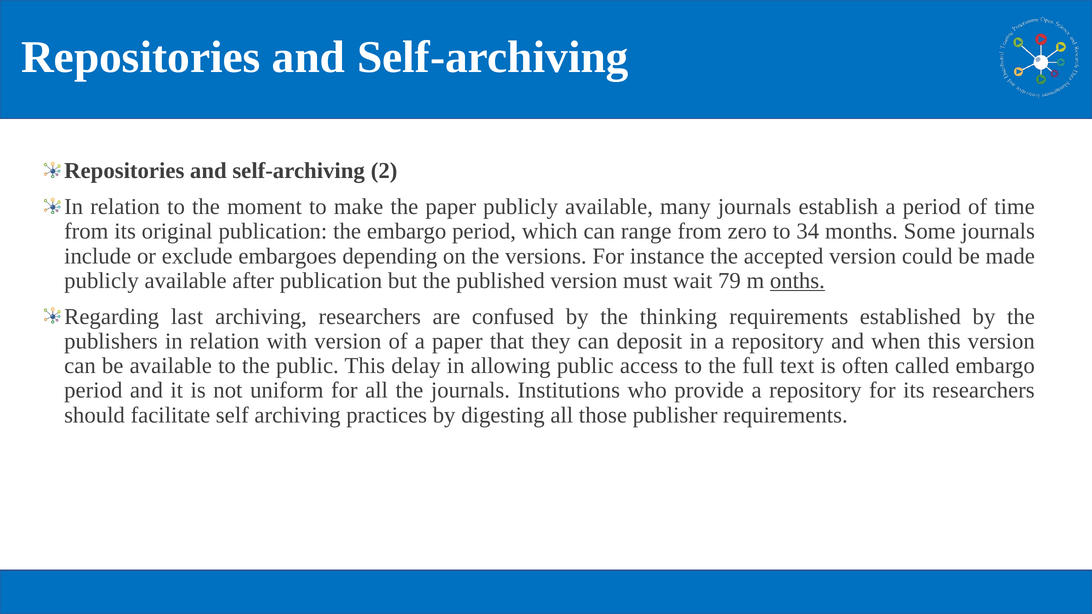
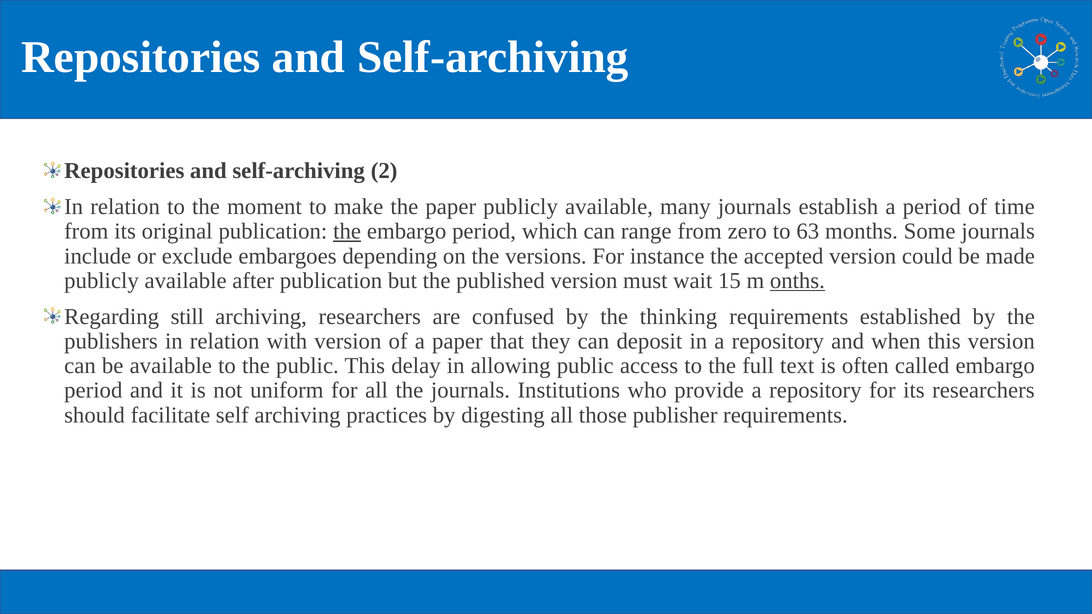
the underline: none -> present (347, 232)
34: 34 -> 63 (808, 232)
79: 79 -> 15 (729, 281)
last: last -> still (187, 317)
